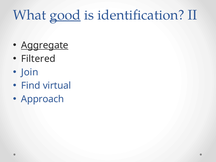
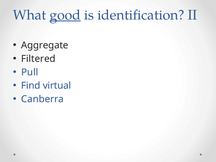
Aggregate underline: present -> none (45, 45)
Join: Join -> Pull (30, 72)
Approach: Approach -> Canberra (42, 99)
